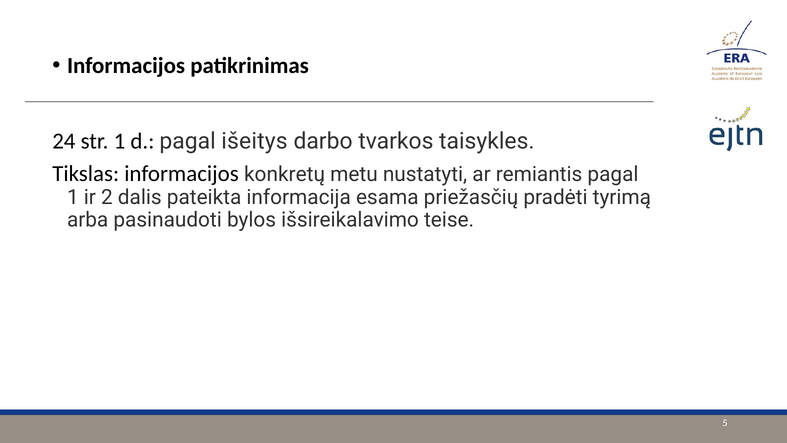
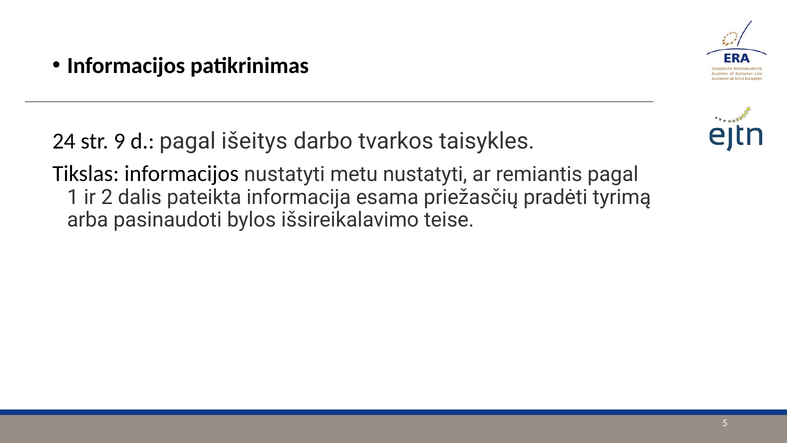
str 1: 1 -> 9 (119, 141)
informacijos konkretų: konkretų -> nustatyti (285, 174)
